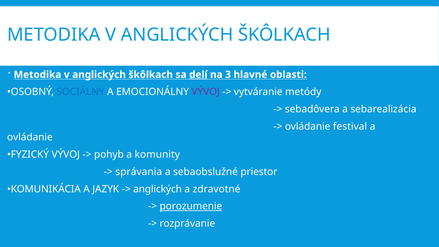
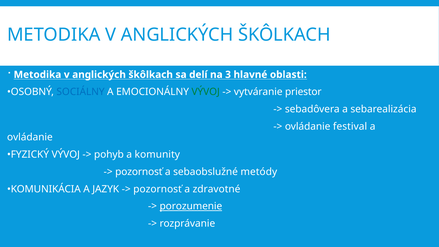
delí underline: present -> none (198, 75)
VÝVOJ colour: purple -> green (206, 92)
metódy: metódy -> priestor (303, 92)
správania: správania -> pozornosť (139, 172)
priestor: priestor -> metódy (259, 172)
anglických: anglických -> pozornosť (158, 189)
